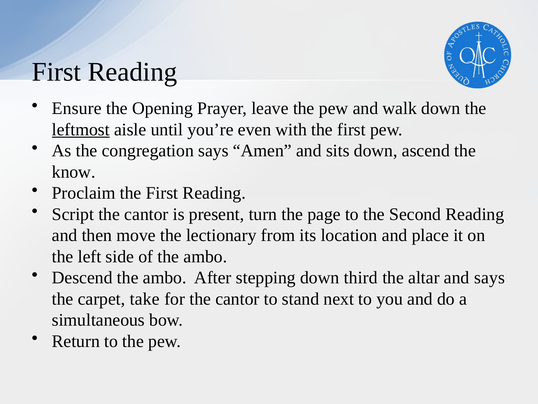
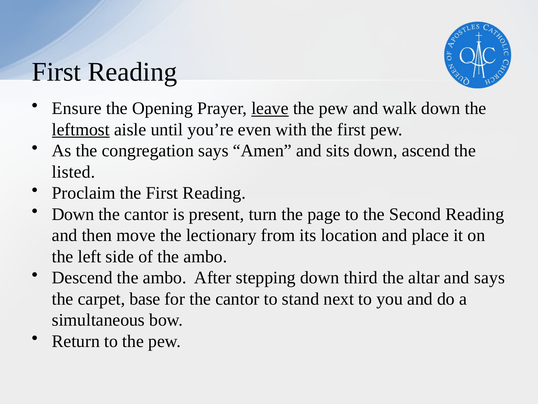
leave underline: none -> present (270, 108)
know: know -> listed (74, 172)
Script: Script -> Down (73, 214)
take: take -> base (145, 299)
